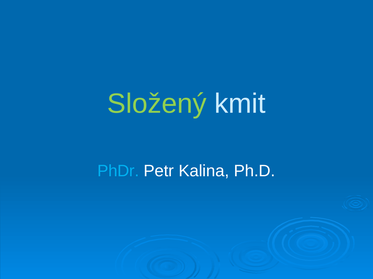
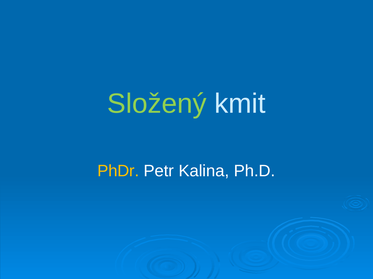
PhDr colour: light blue -> yellow (118, 171)
